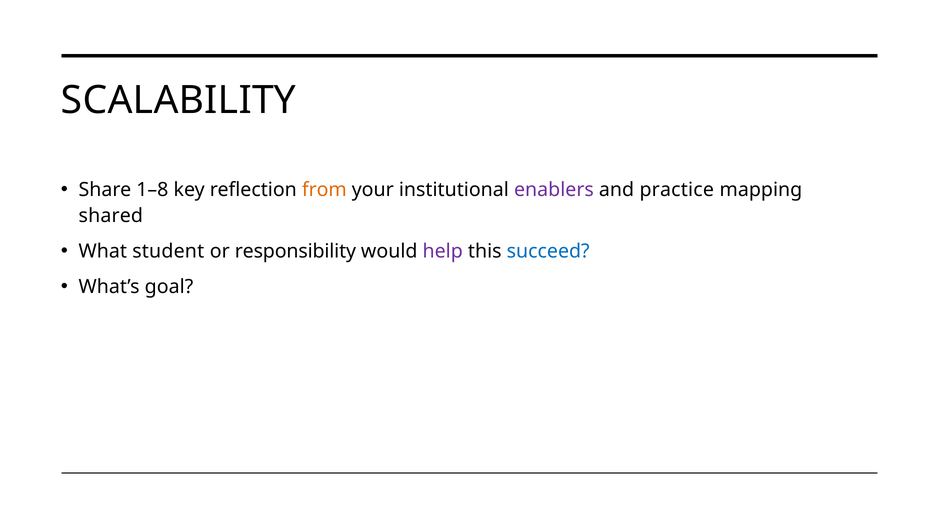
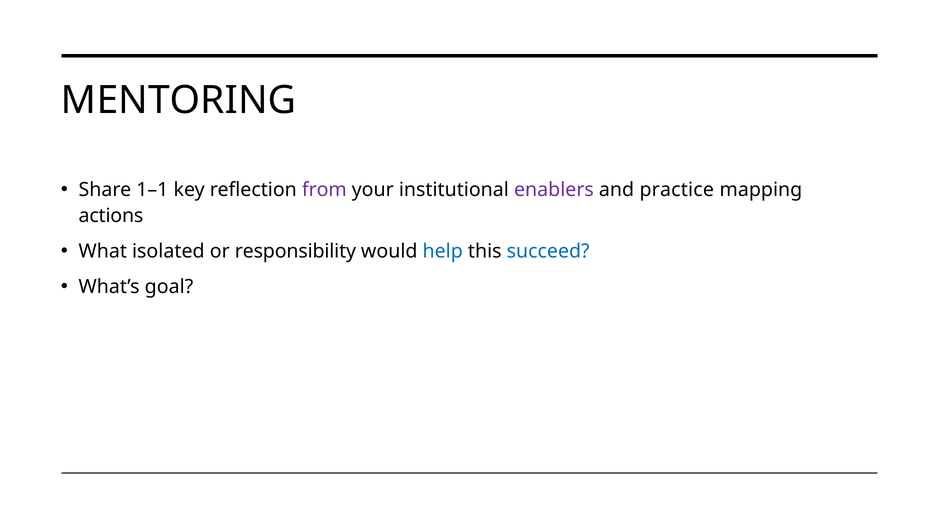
SCALABILITY: SCALABILITY -> MENTORING (179, 100)
1–8: 1–8 -> 1–1 (152, 190)
from colour: orange -> purple (324, 190)
shared: shared -> actions (111, 216)
student: student -> isolated (168, 252)
help colour: purple -> blue (443, 252)
